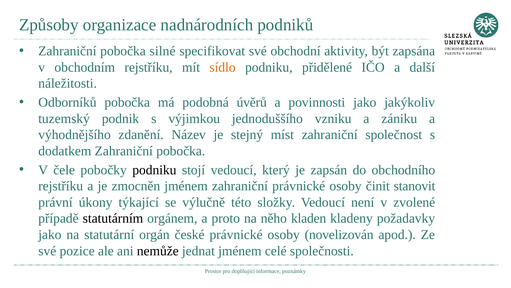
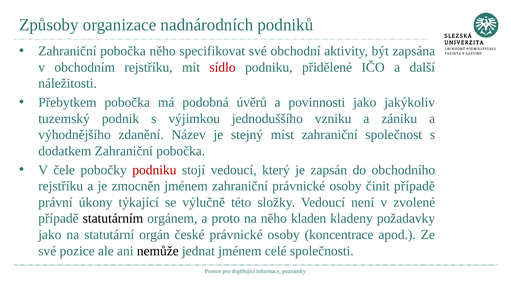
pobočka silné: silné -> něho (163, 51)
sídlo colour: orange -> red (223, 67)
Odborníků: Odborníků -> Přebytkem (67, 102)
podniku colour: black -> red (154, 170)
činit stanovit: stanovit -> případě (414, 186)
novelizován: novelizován -> koncentrace (339, 234)
